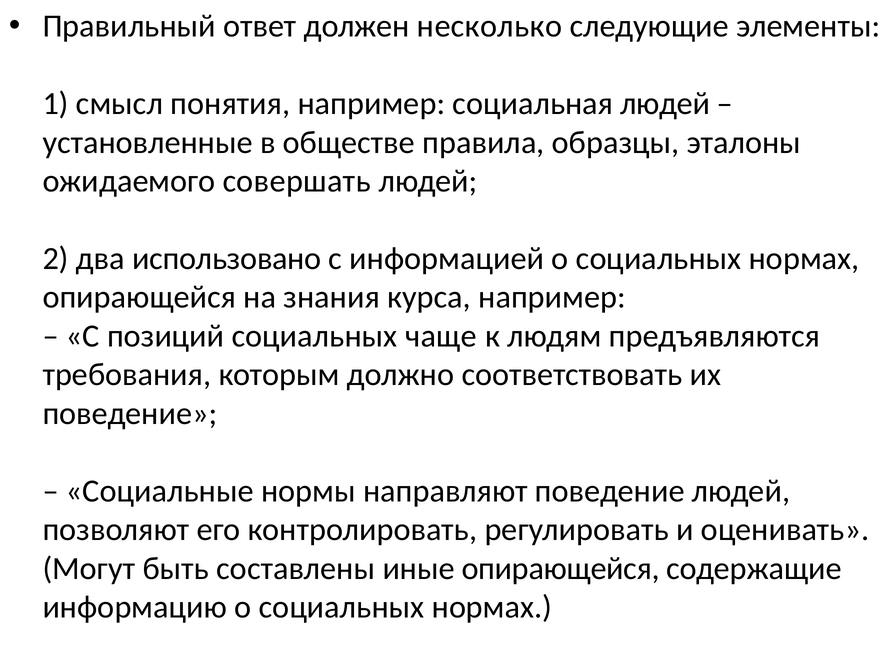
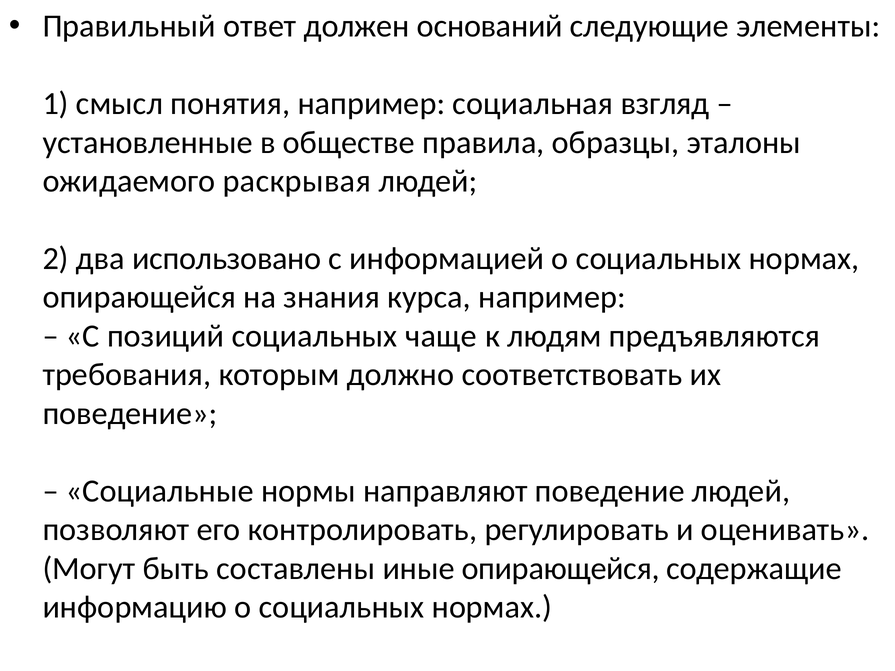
несколько: несколько -> оснований (490, 26)
социальная людей: людей -> взгляд (665, 104)
совершать: совершать -> раскрывая (297, 181)
